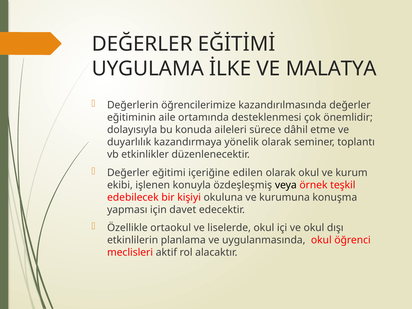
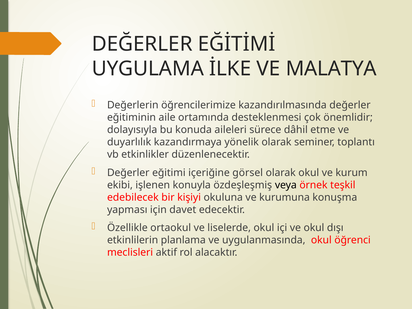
edilen: edilen -> görsel (248, 173)
